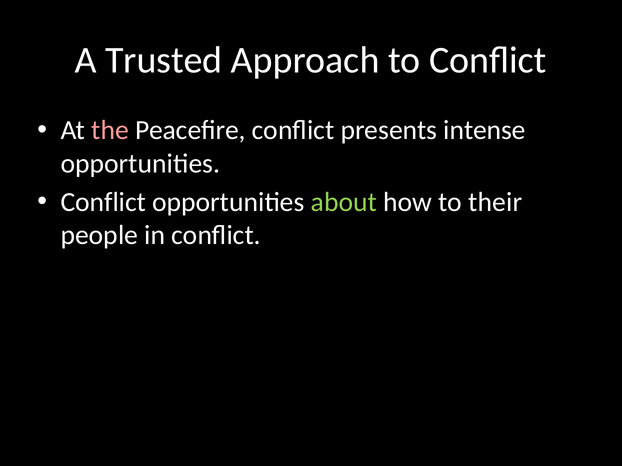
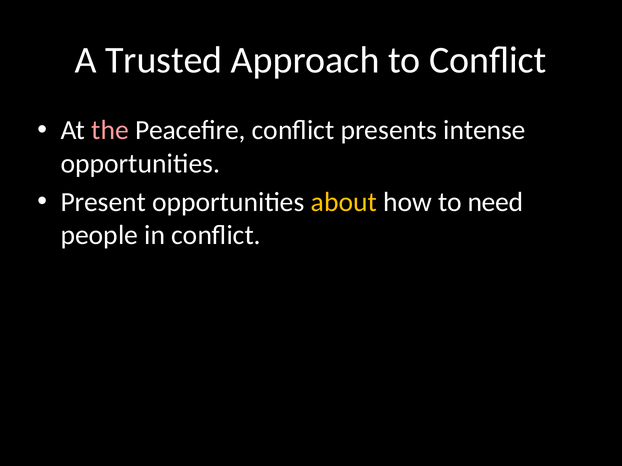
Conflict: Conflict -> Present (103, 202)
about colour: light green -> yellow (344, 202)
their: their -> need (495, 202)
